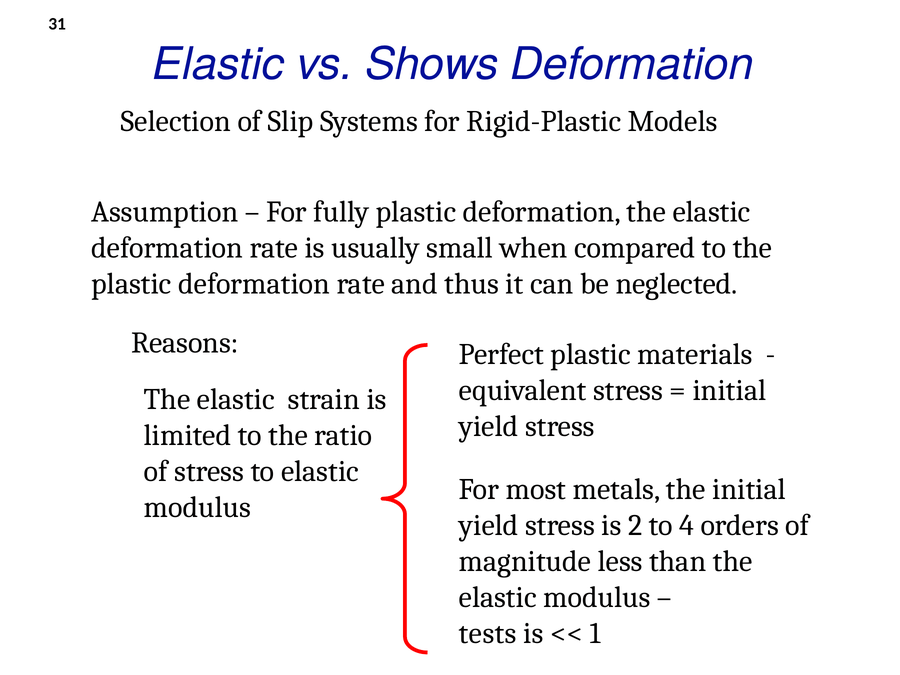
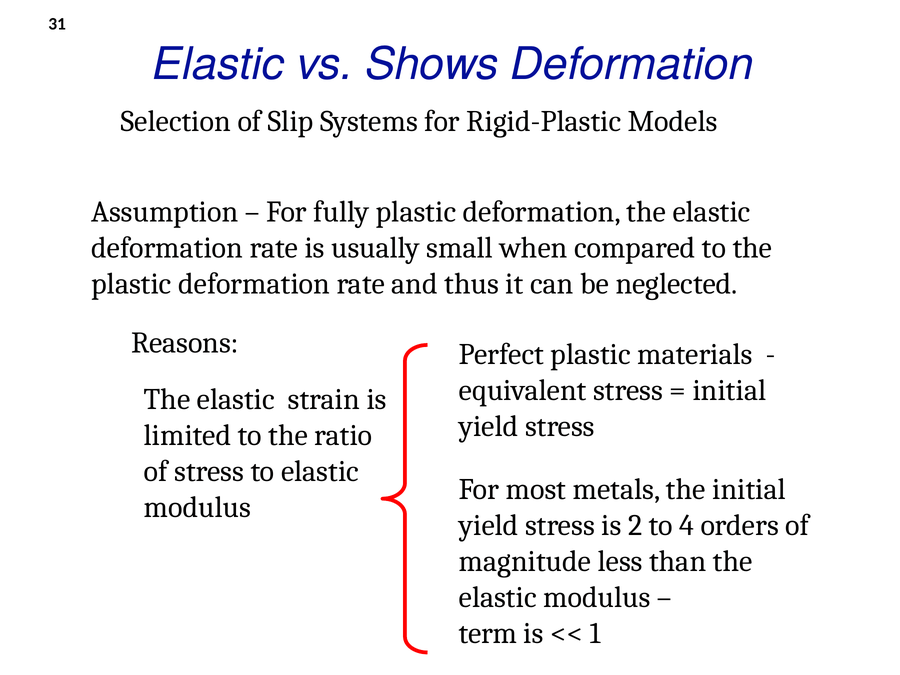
tests: tests -> term (488, 633)
